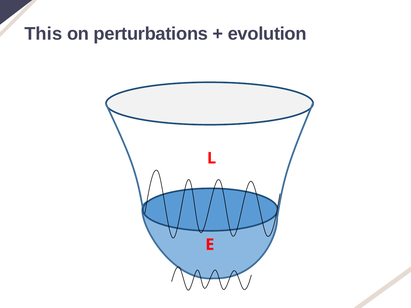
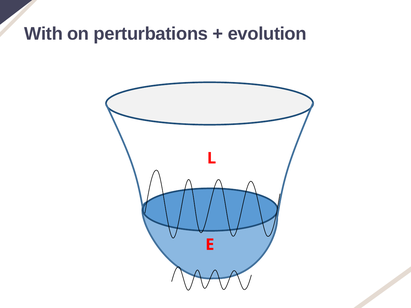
This: This -> With (44, 34)
